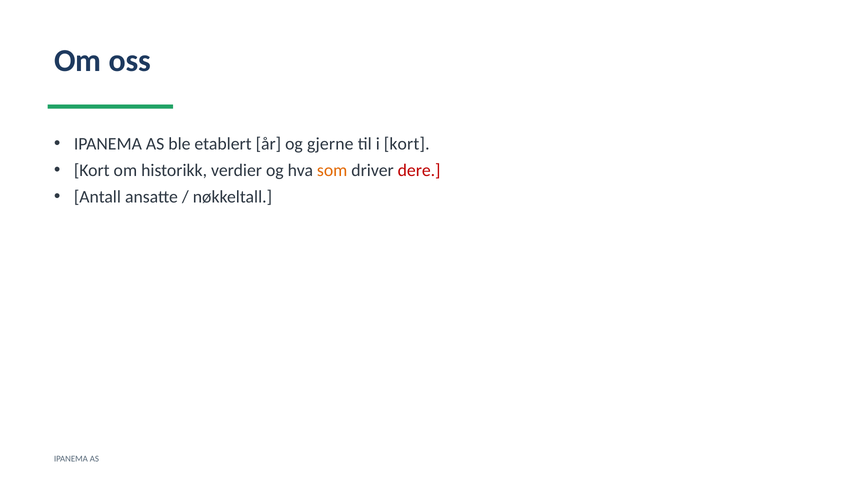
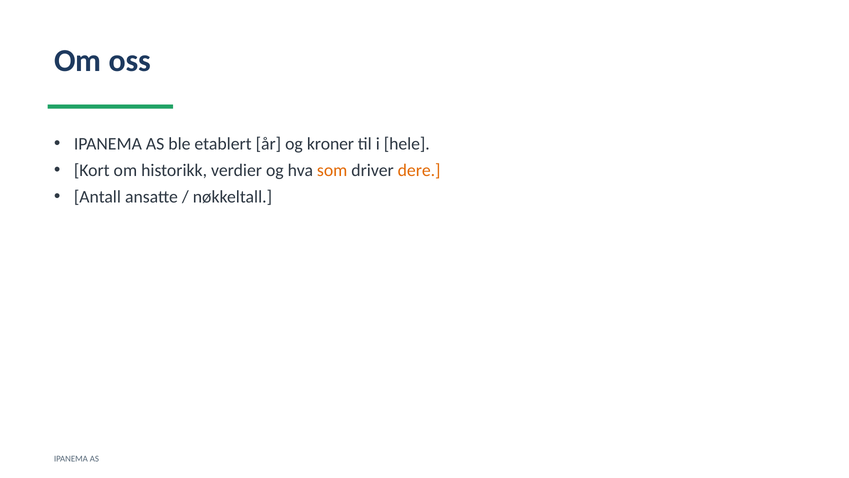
gjerne: gjerne -> kroner (330, 144)
i kort: kort -> hele (407, 144)
dere colour: red -> orange (419, 170)
